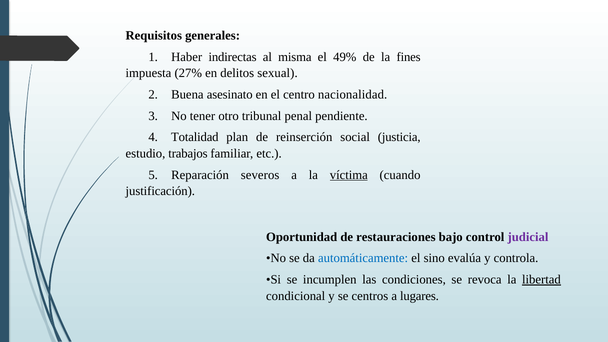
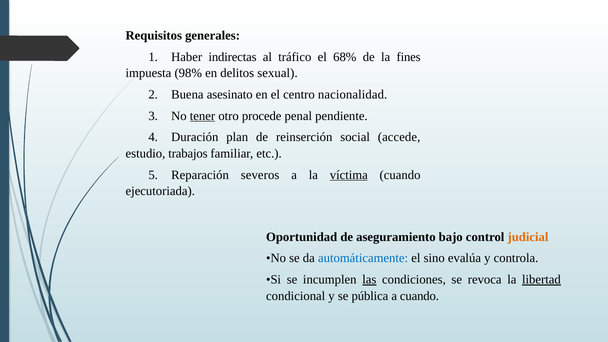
misma: misma -> tráfico (295, 57)
49%: 49% -> 68% (345, 57)
27%: 27% -> 98% (188, 73)
tener underline: none -> present (202, 116)
tribunal: tribunal -> procede (262, 116)
Totalidad: Totalidad -> Duración (195, 137)
justicia: justicia -> accede (399, 137)
justificación: justificación -> ejecutoriada (160, 191)
restauraciones: restauraciones -> aseguramiento (396, 237)
judicial colour: purple -> orange (528, 237)
las underline: none -> present (369, 280)
centros: centros -> pública (370, 296)
a lugares: lugares -> cuando (419, 296)
